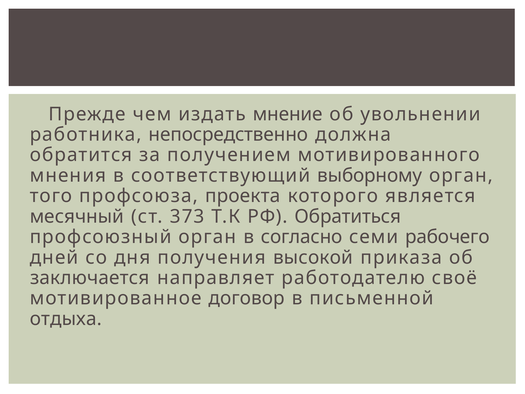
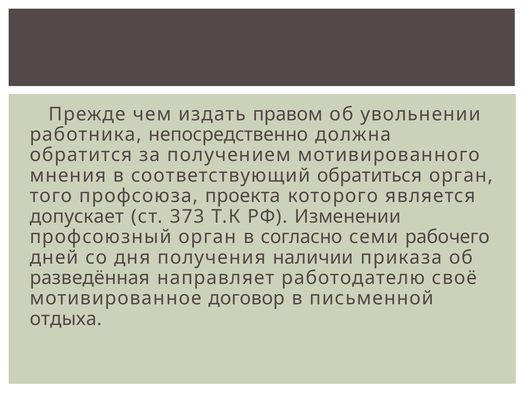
мнение: мнение -> правом (288, 114)
выборному: выборному -> обратиться (370, 175)
месячный: месячный -> допускает (77, 216)
Обратиться: Обратиться -> Изменении (348, 216)
высокой: высокой -> наличии (313, 257)
заключается: заключается -> разведённая (90, 278)
